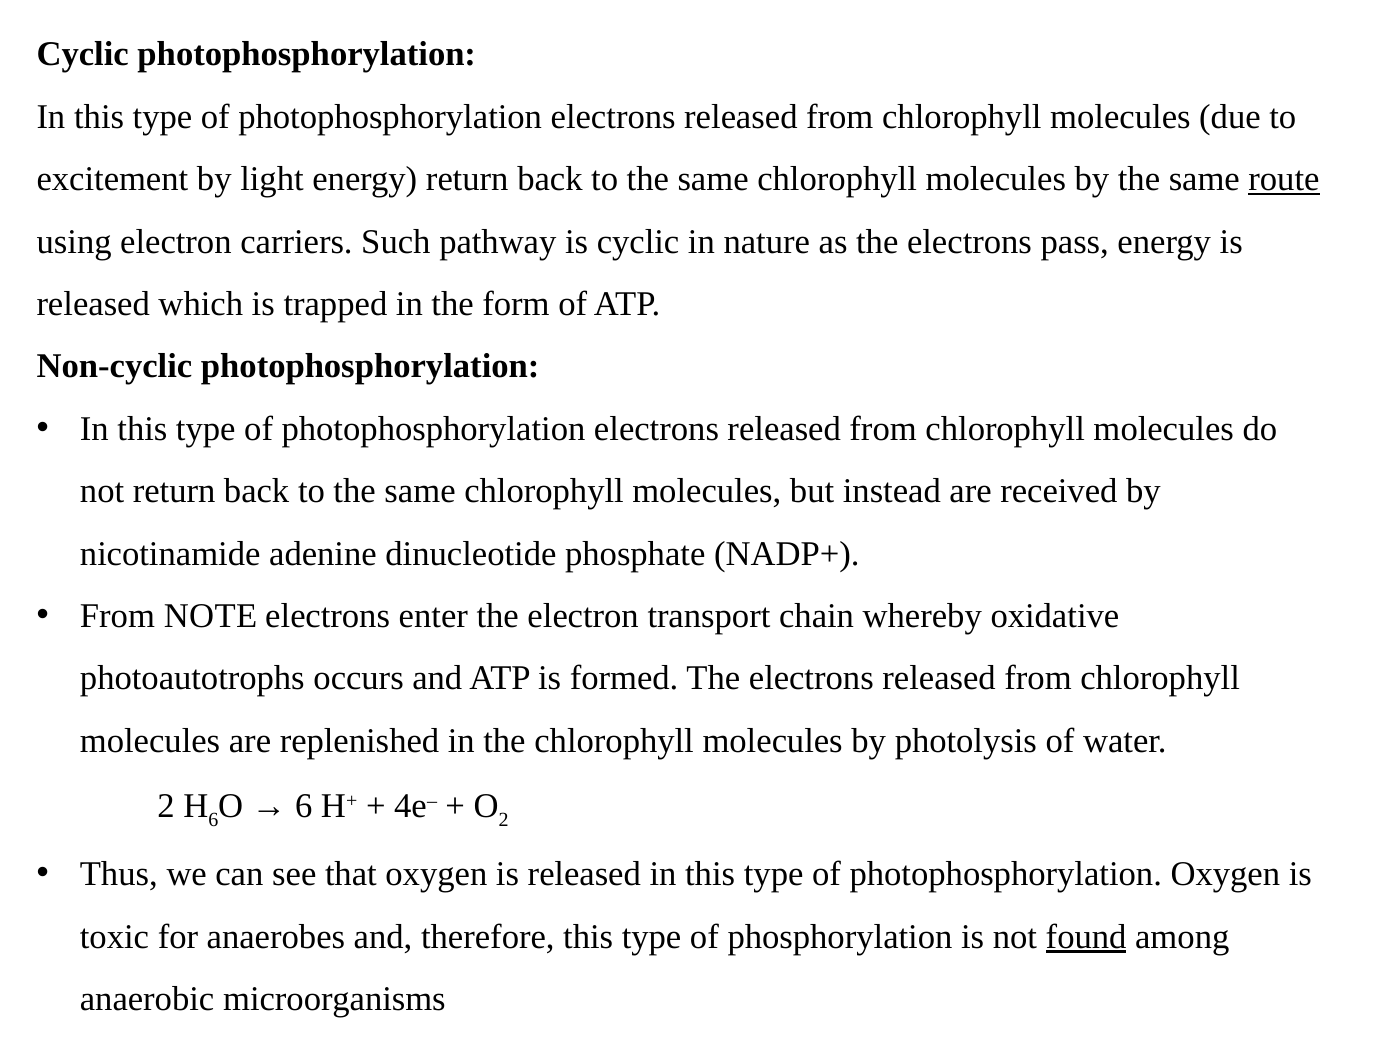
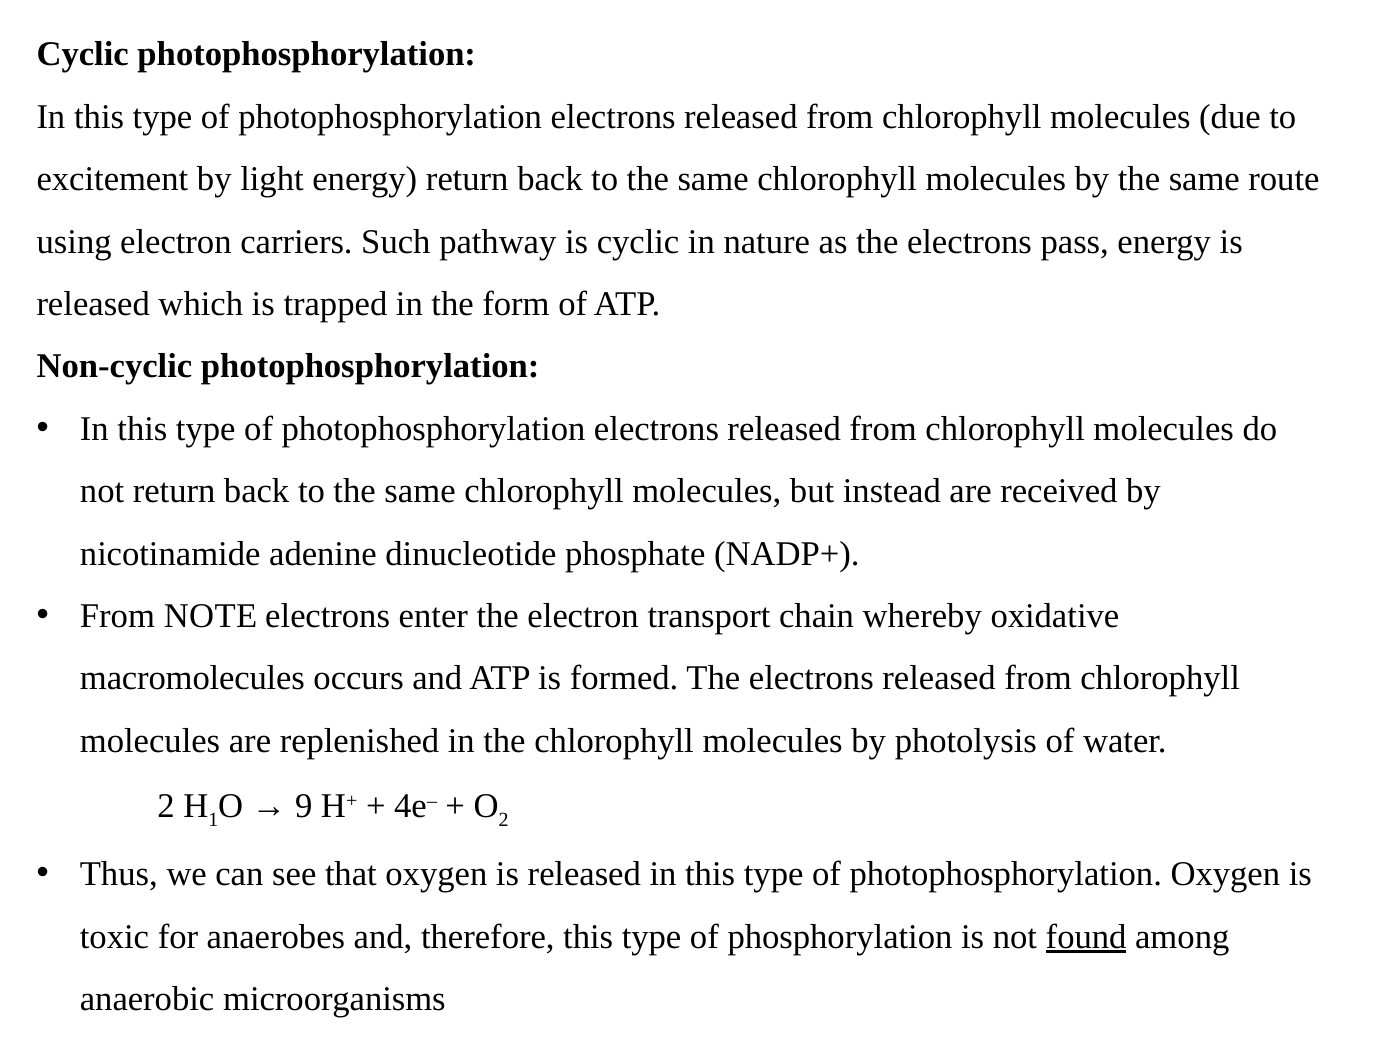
route underline: present -> none (1284, 179)
photoautotrophs: photoautotrophs -> macromolecules (192, 678)
6: 6 -> 1 (213, 819)
6: 6 -> 9 (304, 806)
